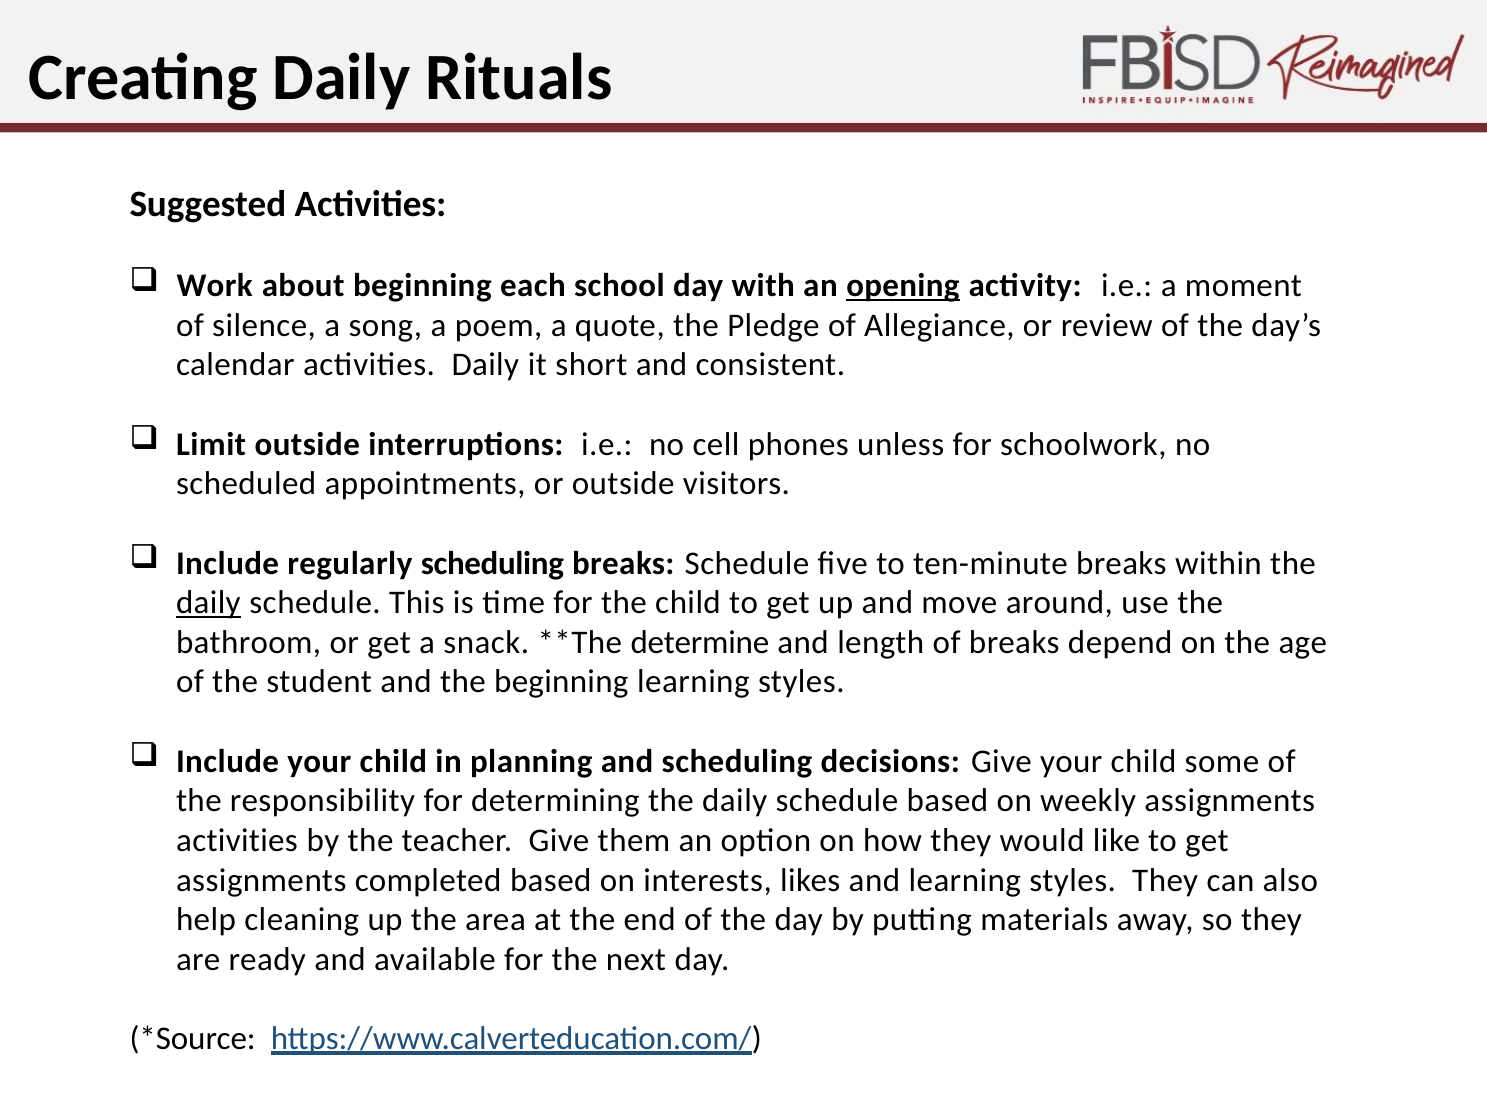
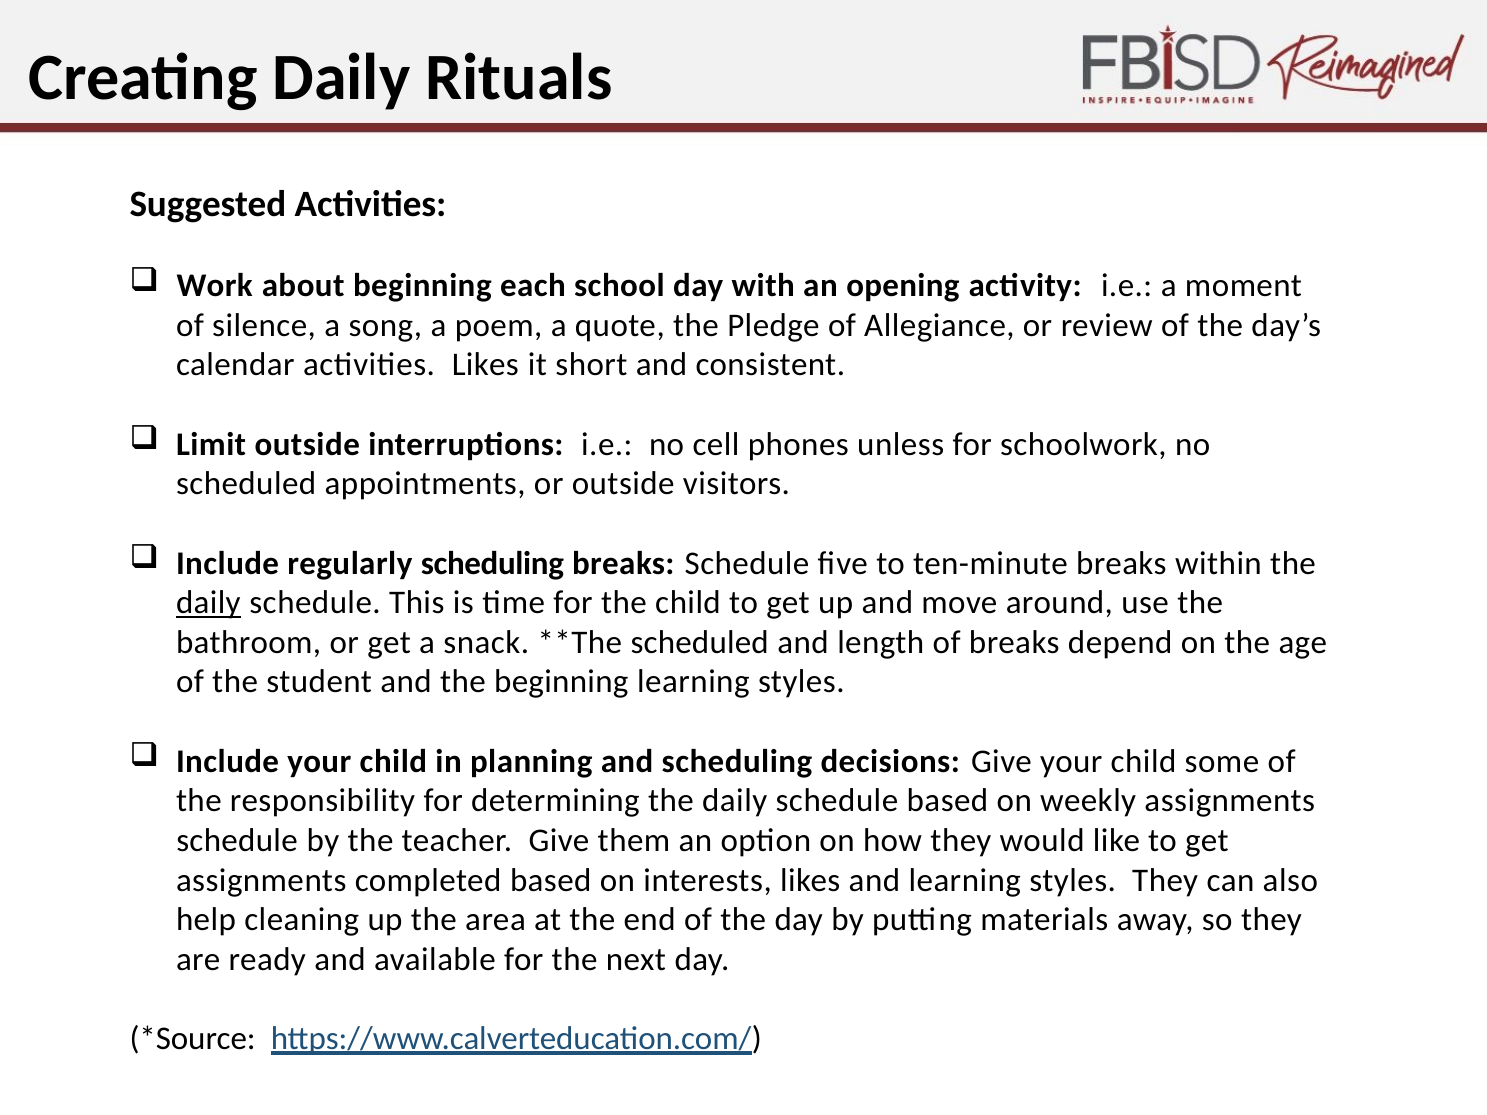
opening underline: present -> none (903, 286)
activities Daily: Daily -> Likes (485, 365)
determine: determine -> scheduled (700, 643)
activities: activities -> schedule (237, 841)
